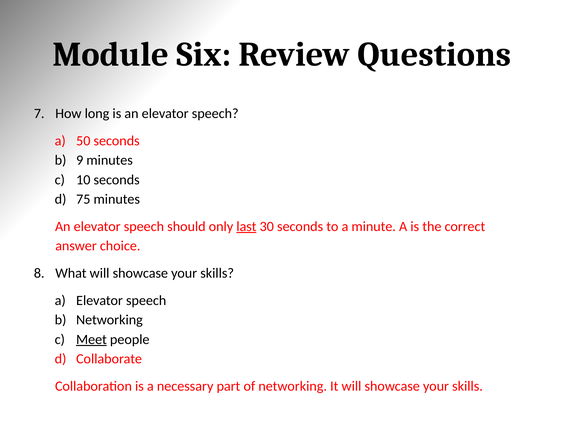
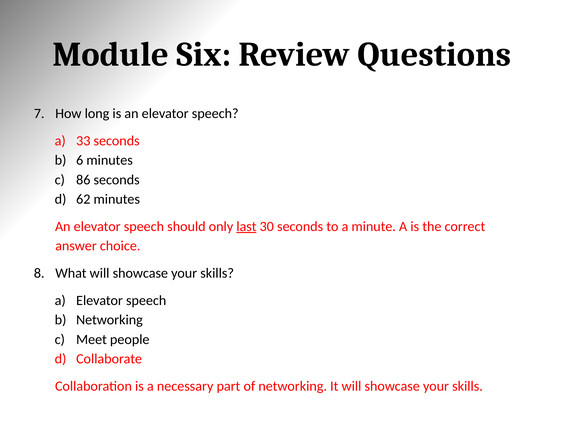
50: 50 -> 33 (83, 141)
9: 9 -> 6 (80, 160)
10: 10 -> 86 (83, 180)
75: 75 -> 62 (83, 199)
Meet underline: present -> none (91, 339)
